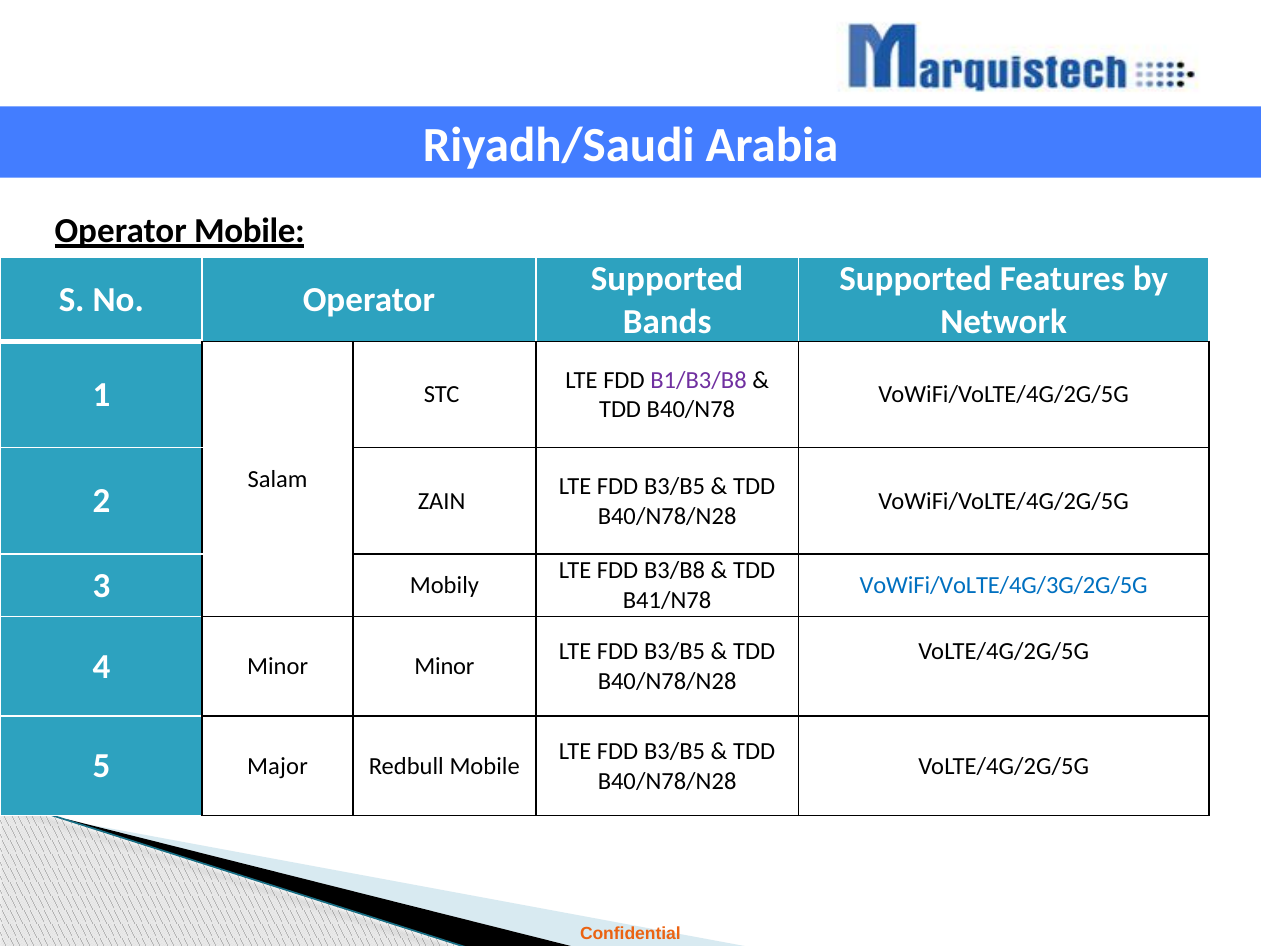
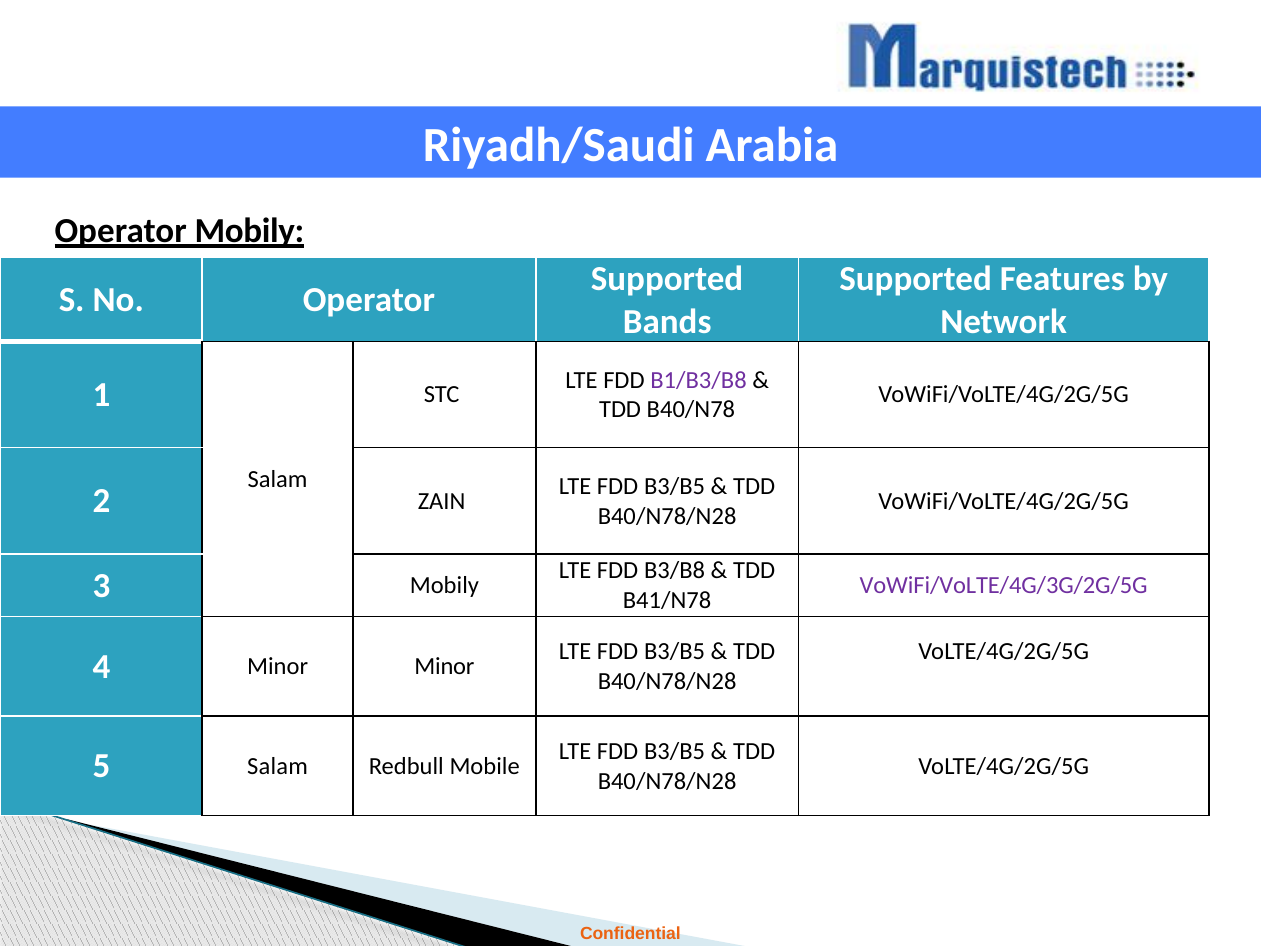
Operator Mobile: Mobile -> Mobily (249, 231)
VoWiFi/VoLTE/4G/3G/2G/5G colour: blue -> purple (1004, 585)
5 Major: Major -> Salam (277, 766)
